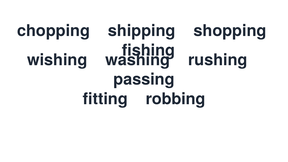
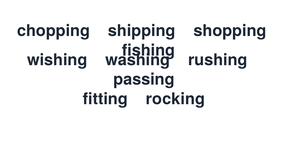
robbing: robbing -> rocking (175, 99)
